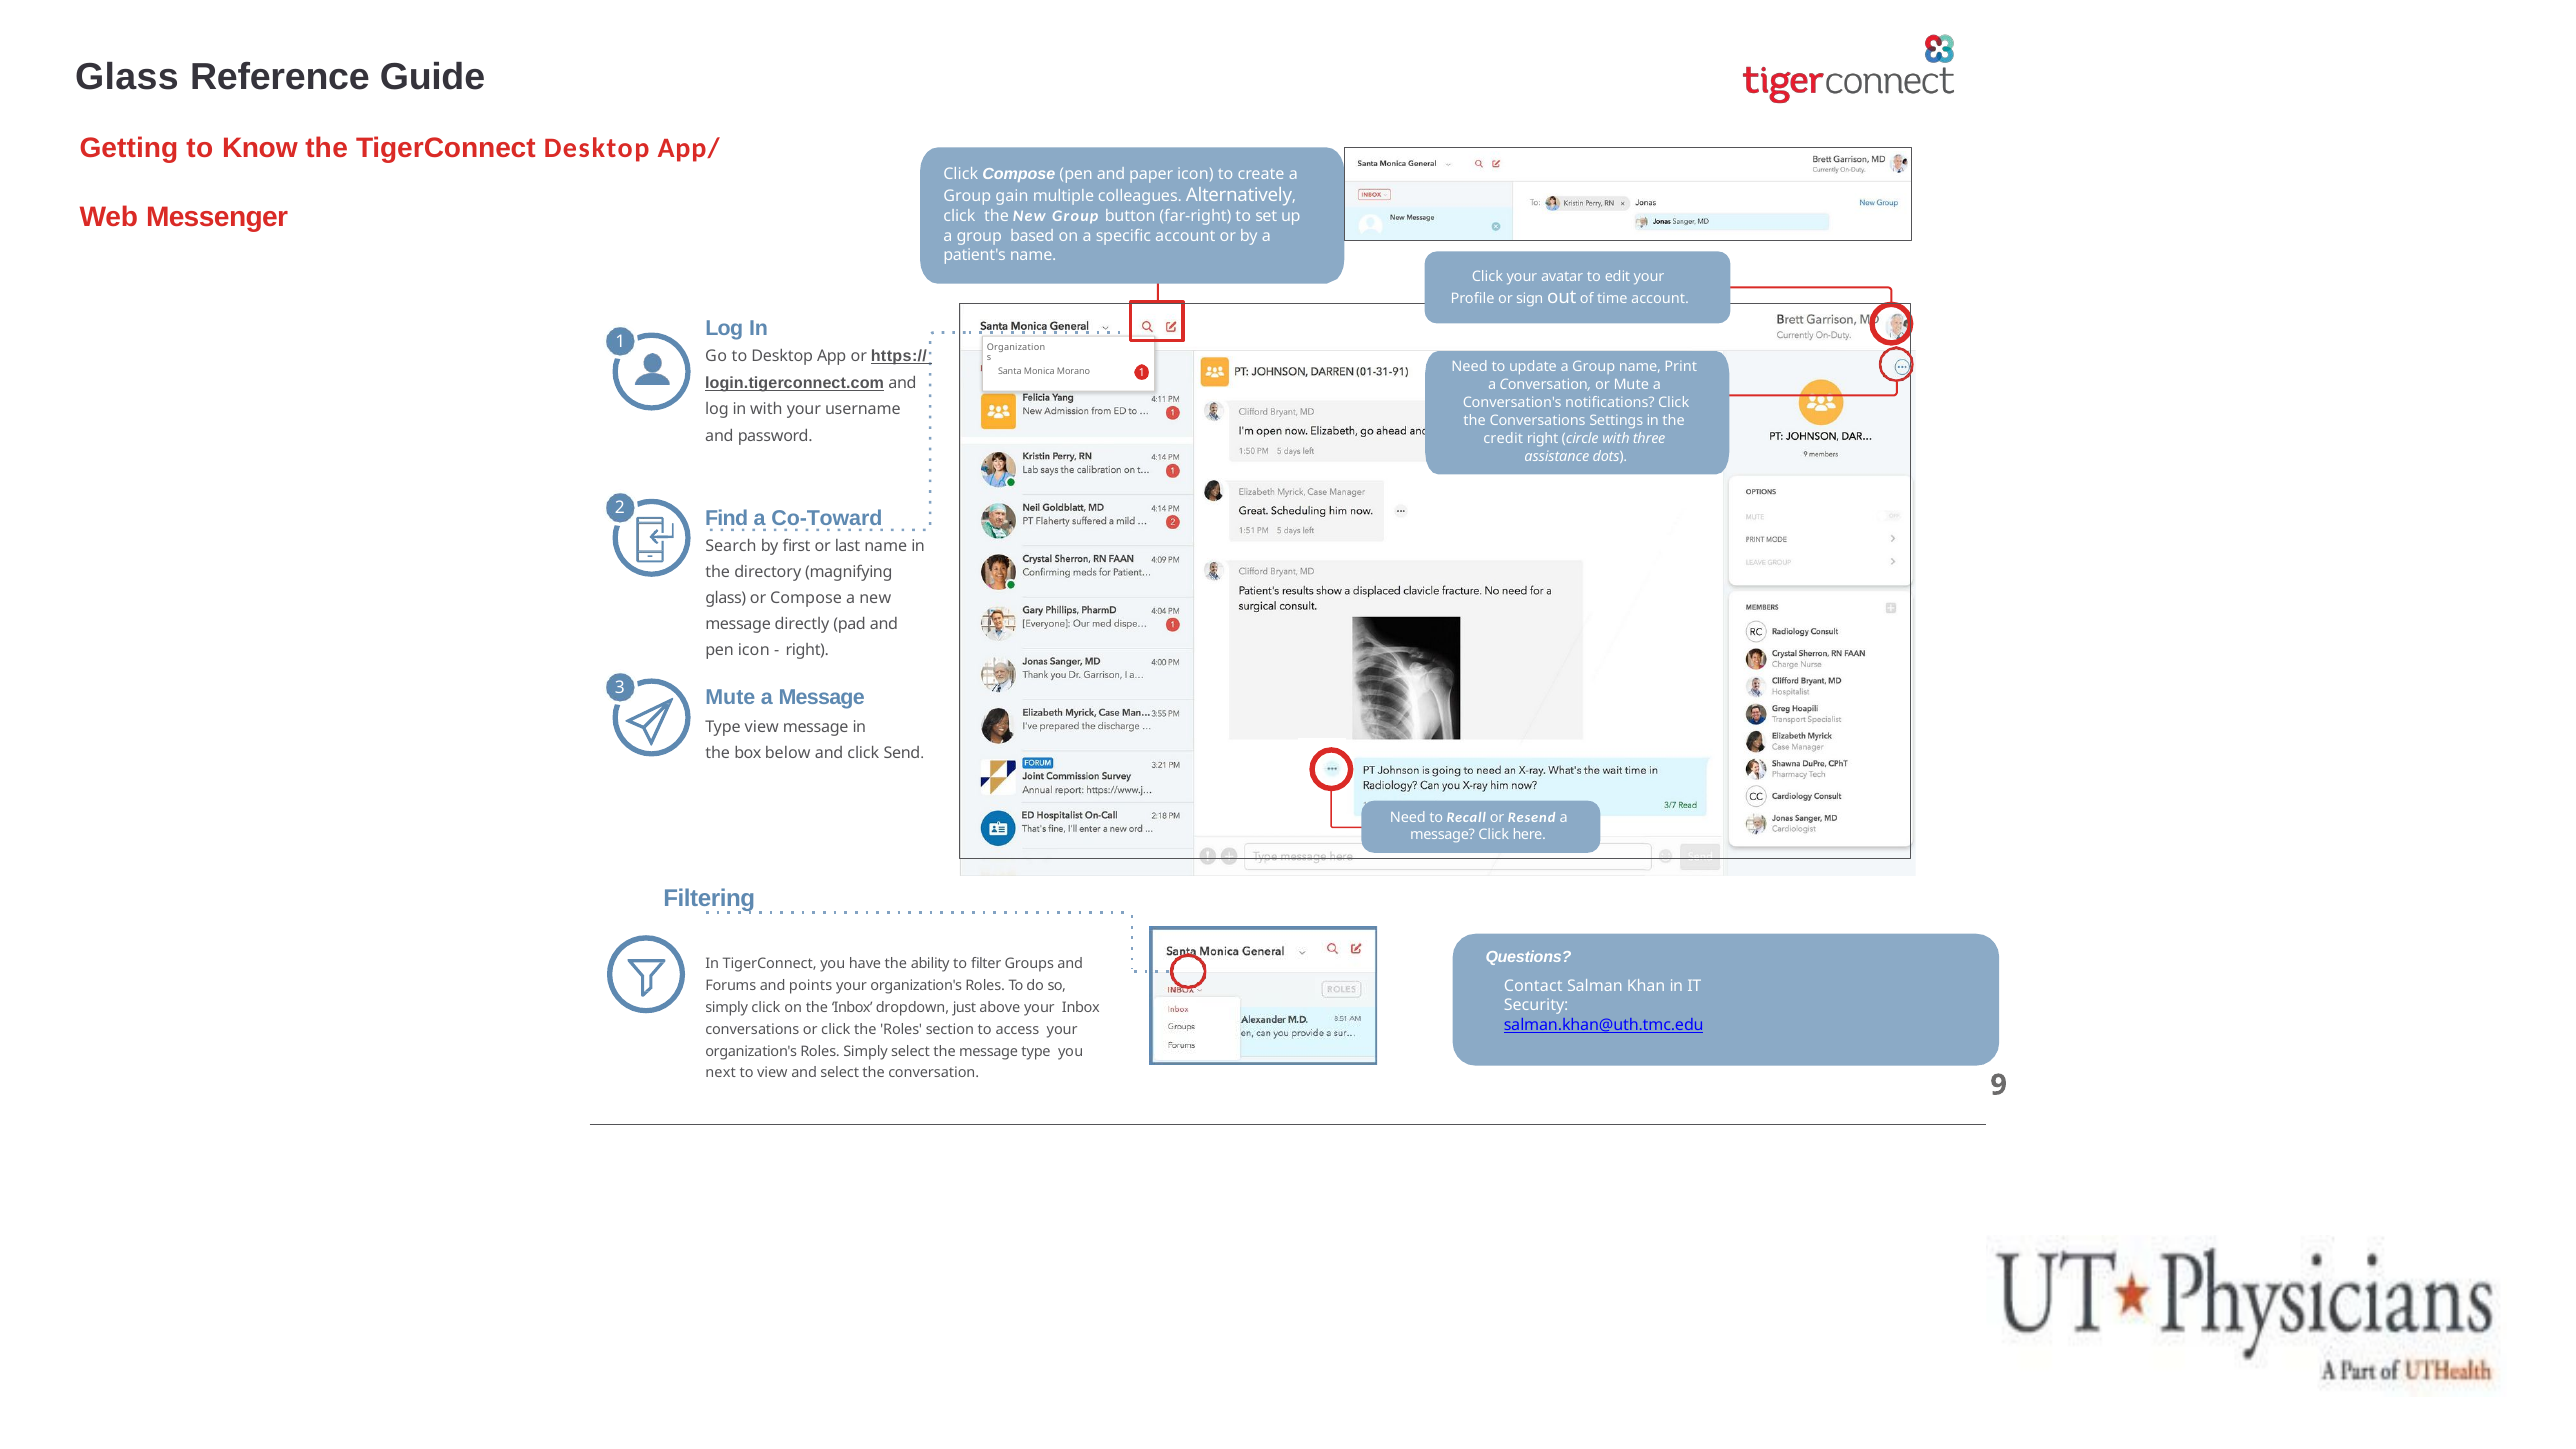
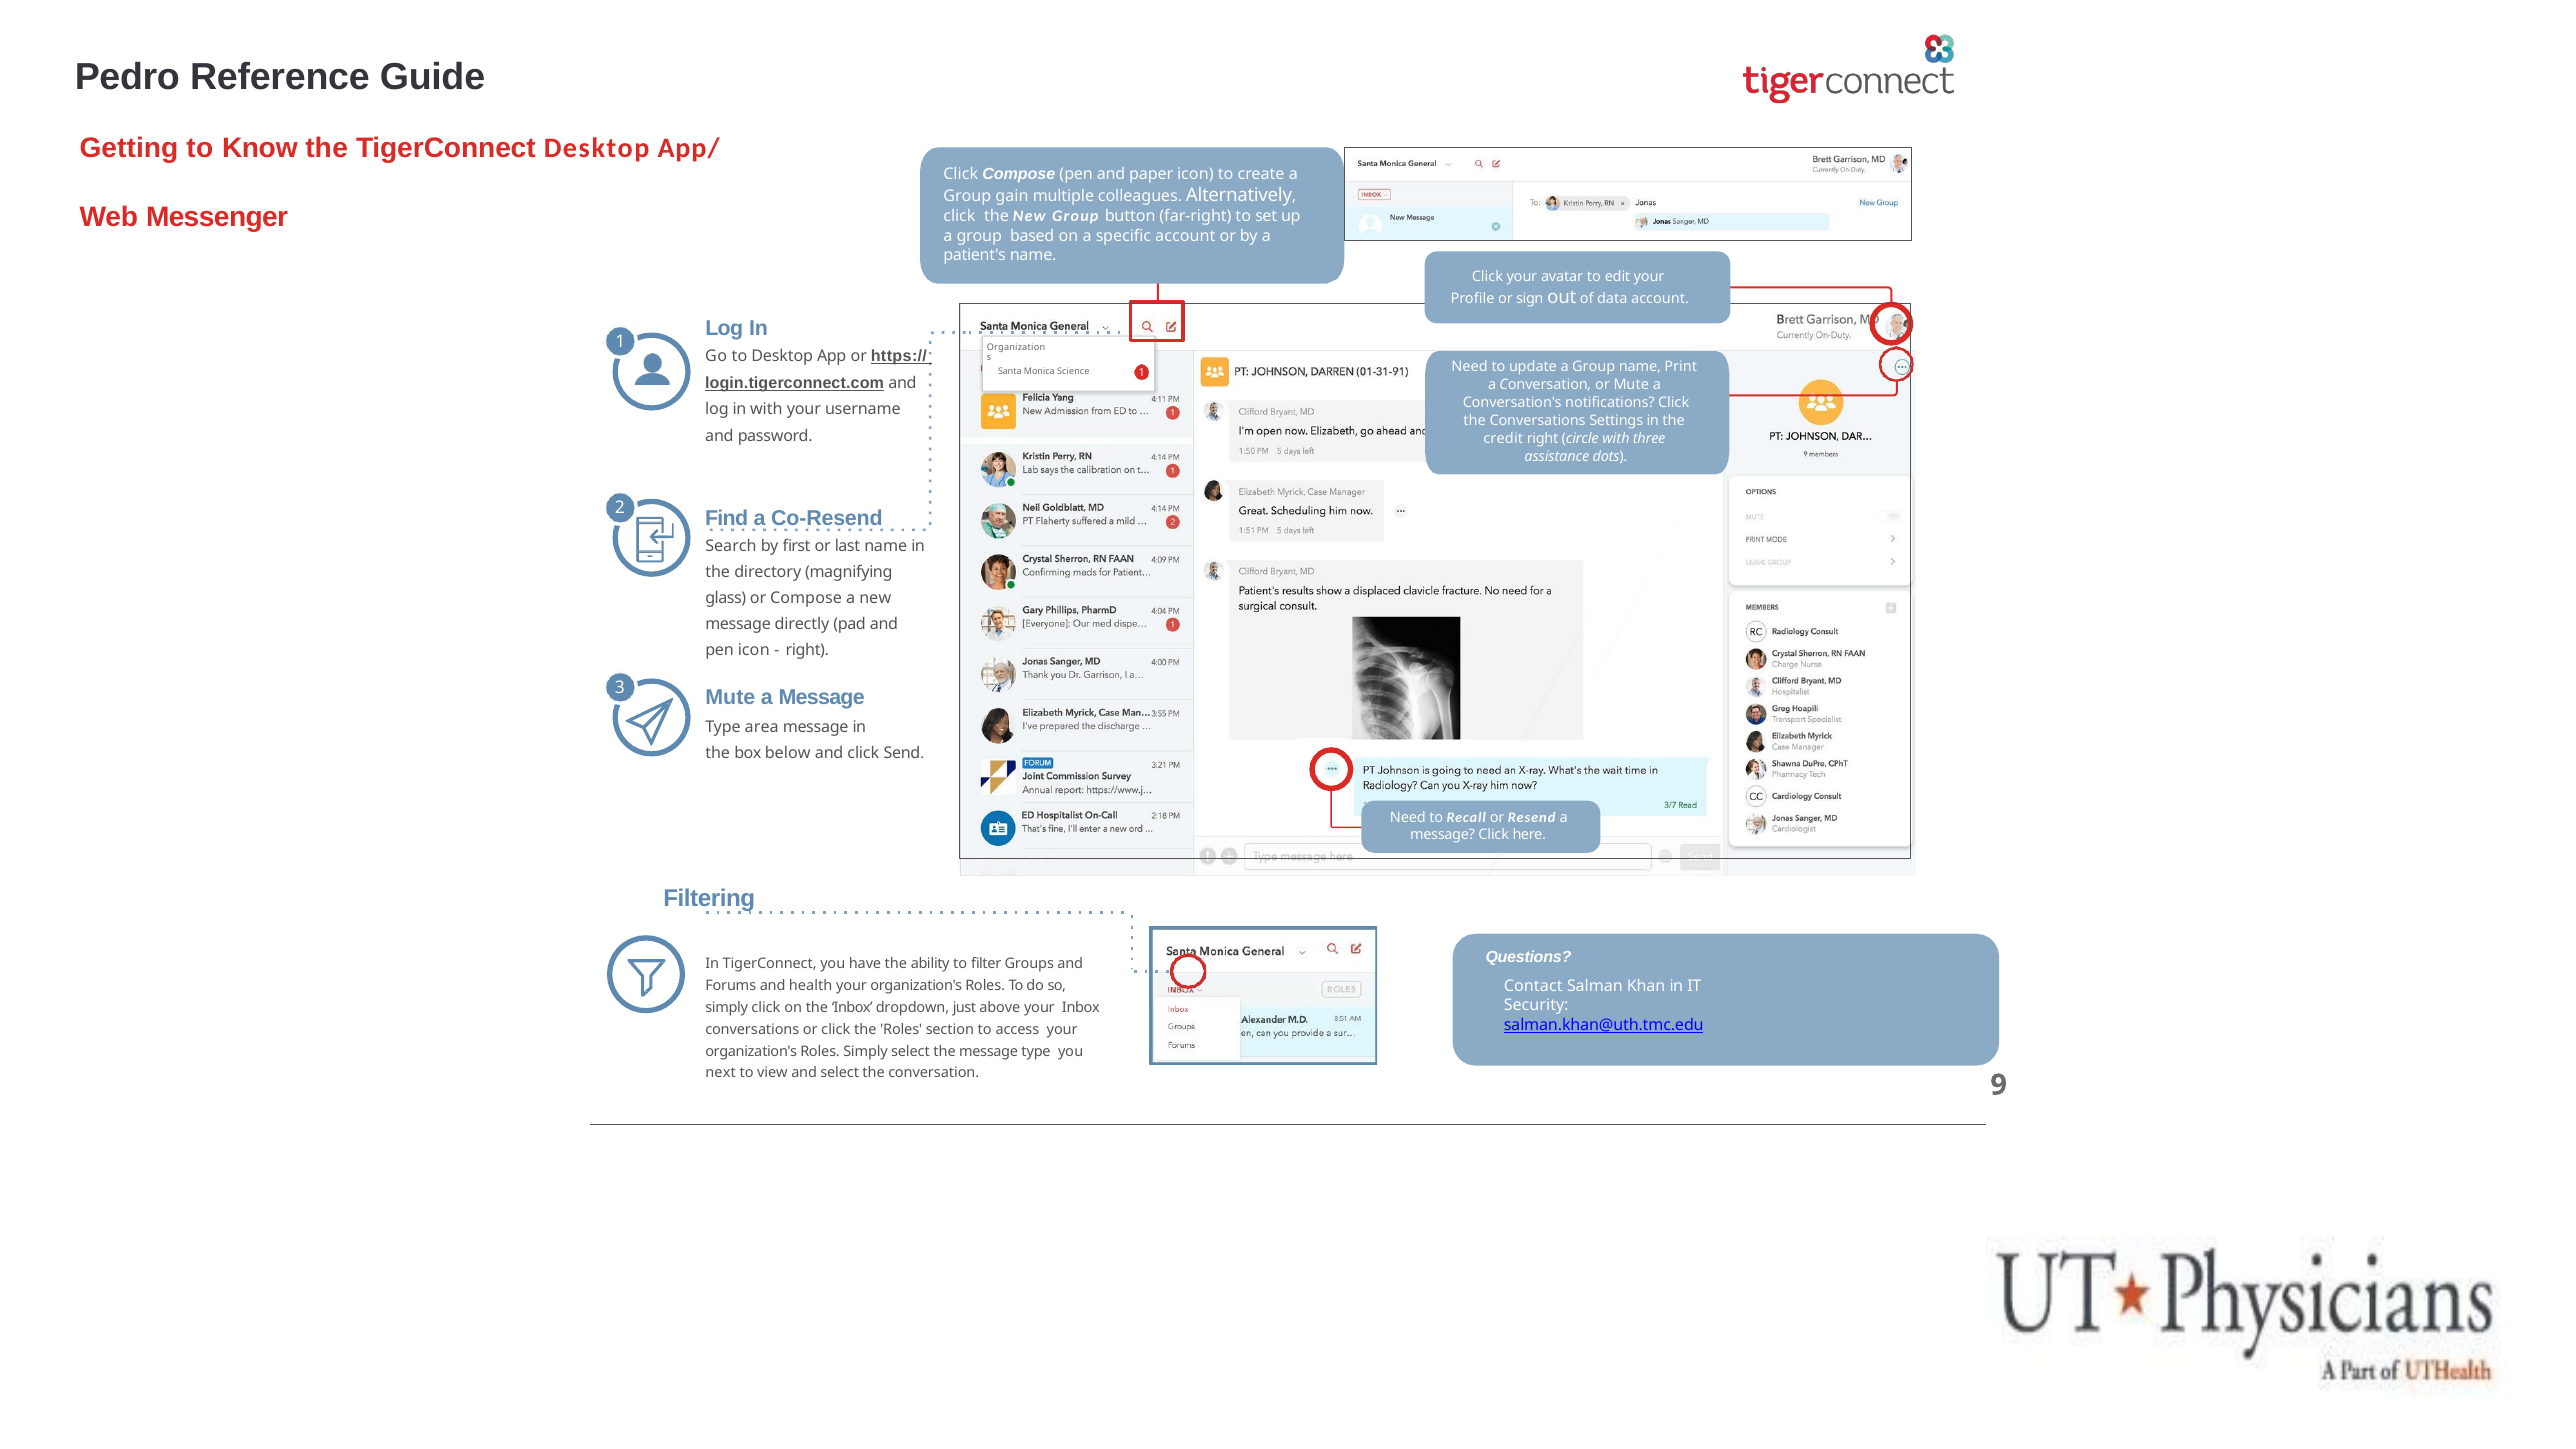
Glass: Glass -> Pedro (127, 78)
time: time -> data (1612, 299)
Morano: Morano -> Science (1073, 371)
Co-Toward: Co-Toward -> Co-Resend (827, 518)
Type view: view -> area (762, 727)
points: points -> health (811, 986)
